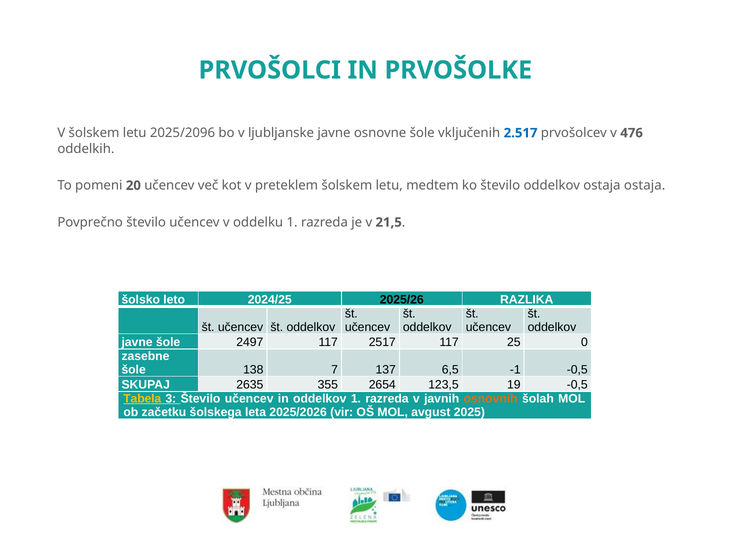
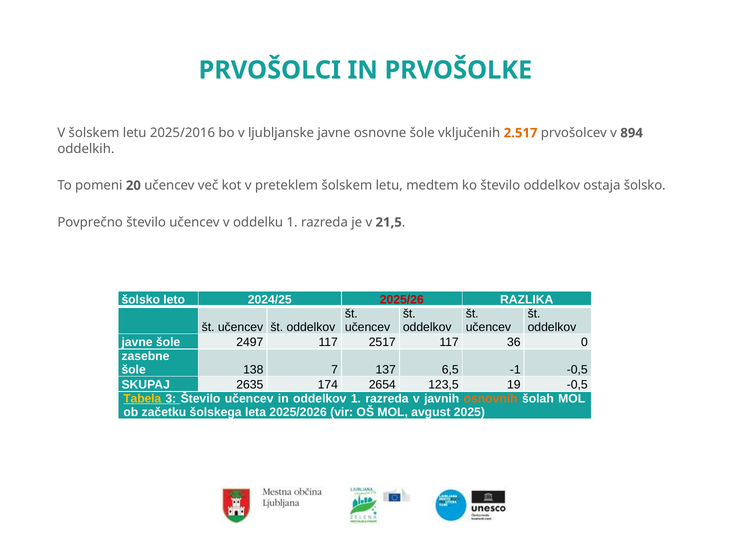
2025/2096: 2025/2096 -> 2025/2016 (182, 133)
2.517 colour: blue -> orange (521, 133)
476: 476 -> 894 (632, 133)
ostaja ostaja: ostaja -> šolsko (645, 186)
2025/26 colour: black -> red (402, 300)
25: 25 -> 36 (514, 343)
355: 355 -> 174 (328, 385)
